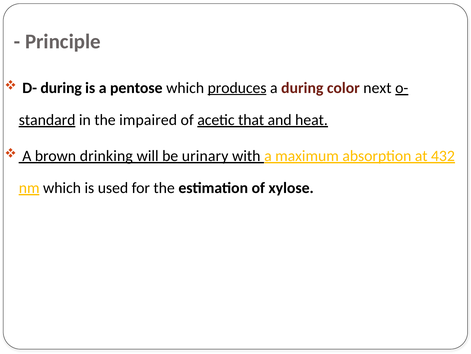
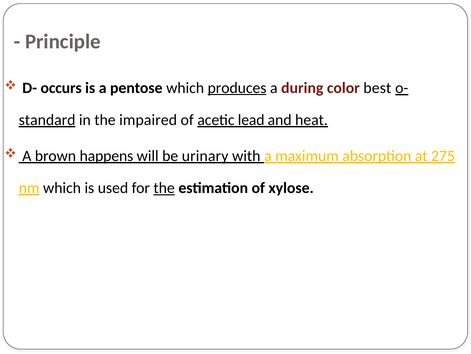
D- during: during -> occurs (61, 88)
next: next -> best (377, 88)
that: that -> lead (251, 120)
drinking: drinking -> happens (106, 156)
432: 432 -> 275 (443, 156)
the underline: none -> present (164, 188)
